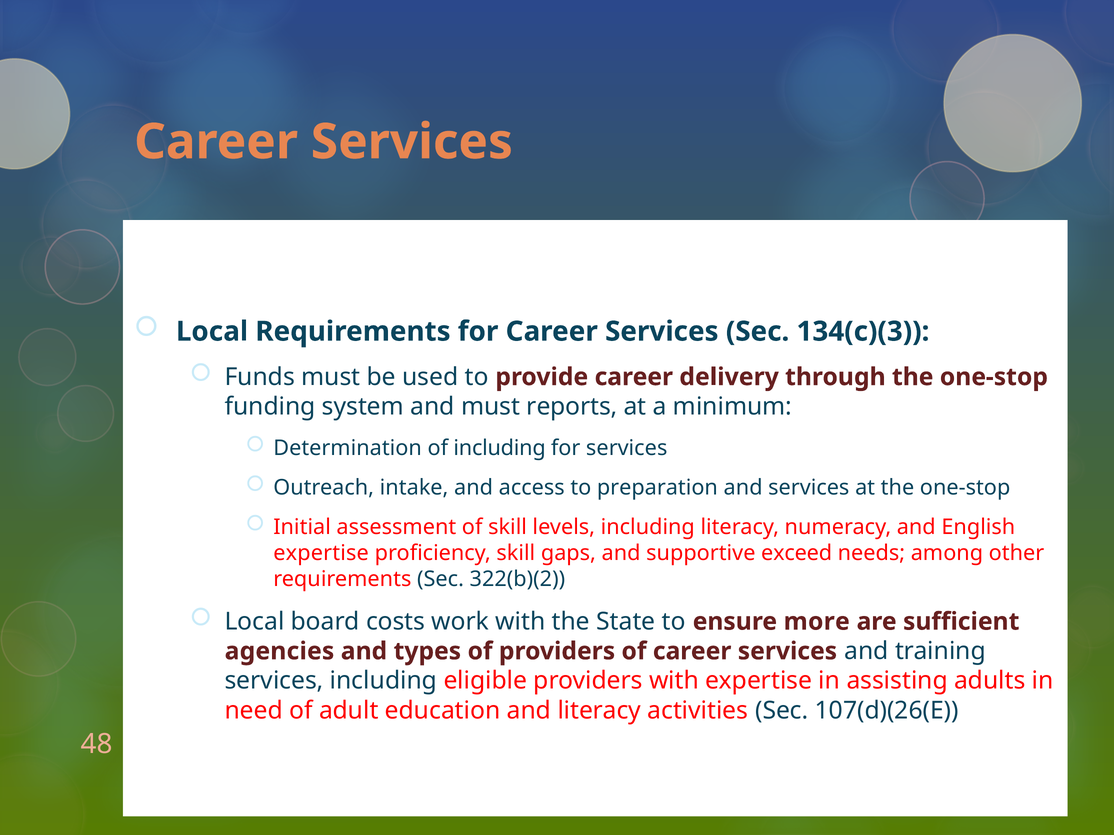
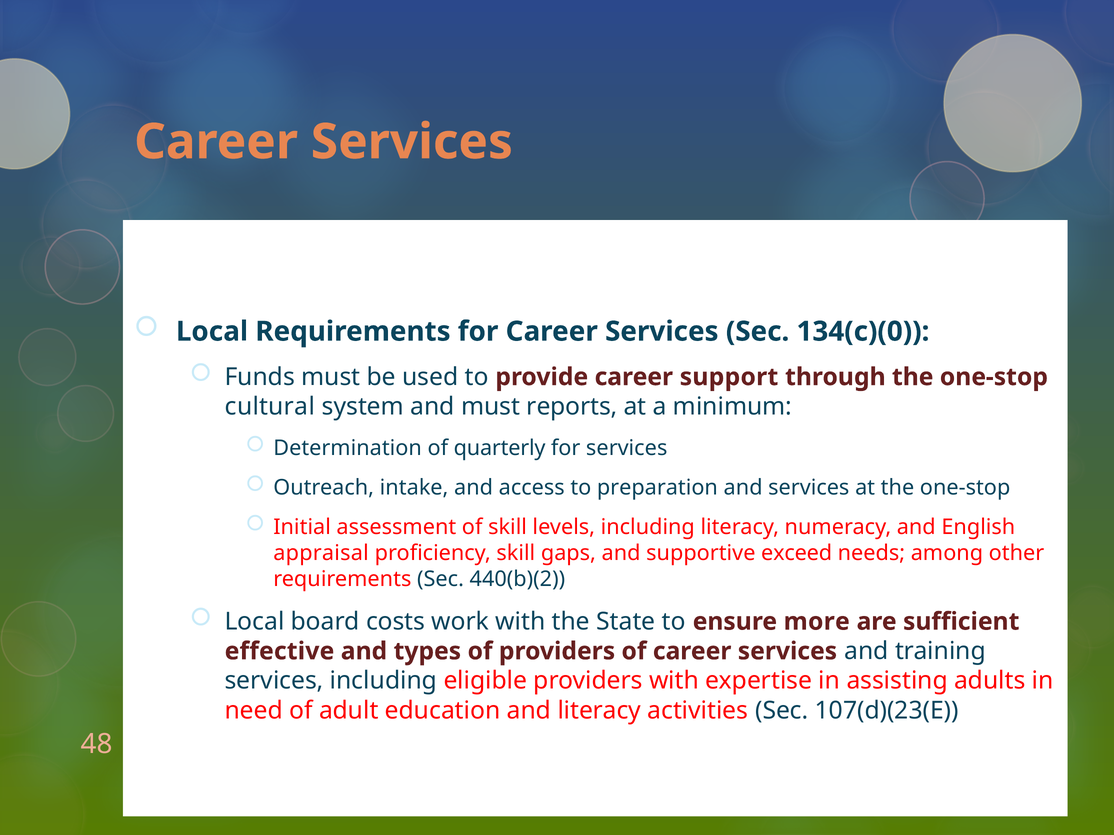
134(c)(3: 134(c)(3 -> 134(c)(0 (863, 332)
delivery: delivery -> support (729, 377)
funding: funding -> cultural (270, 407)
of including: including -> quarterly (500, 448)
expertise: expertise -> appraisal (321, 554)
322(b)(2: 322(b)(2 -> 440(b)(2 (517, 580)
agencies: agencies -> effective (279, 652)
107(d)(26(E: 107(d)(26(E -> 107(d)(23(E (887, 711)
